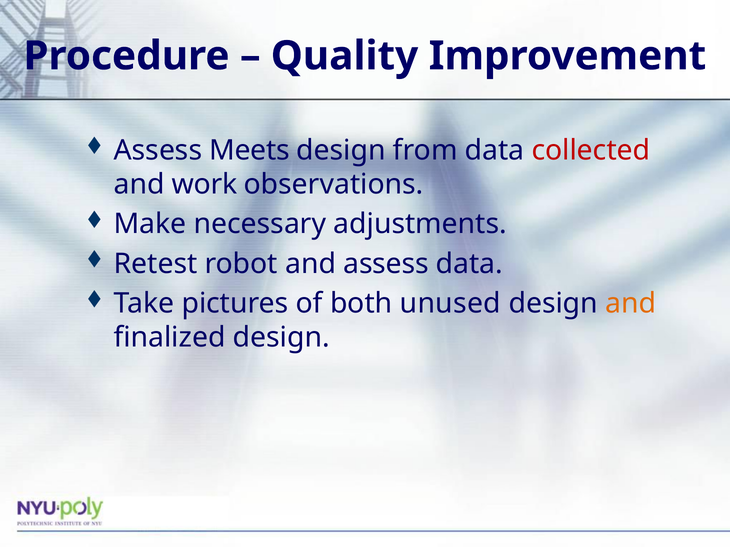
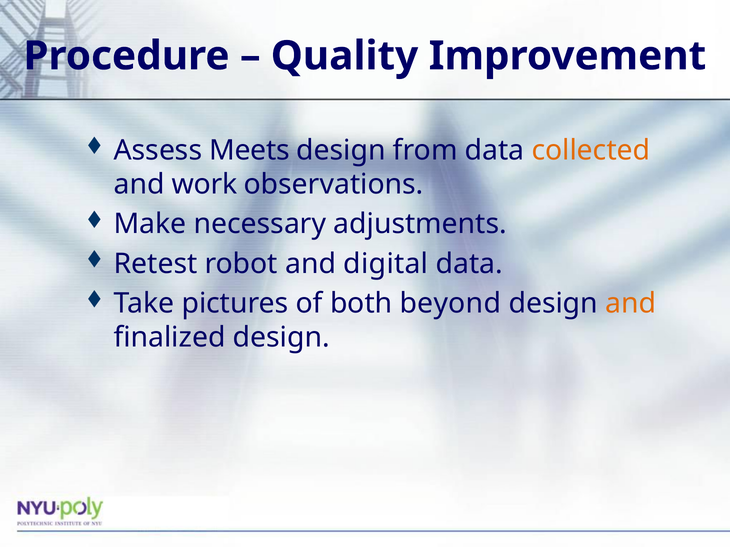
collected colour: red -> orange (591, 150)
and assess: assess -> digital (386, 264)
unused: unused -> beyond (450, 304)
